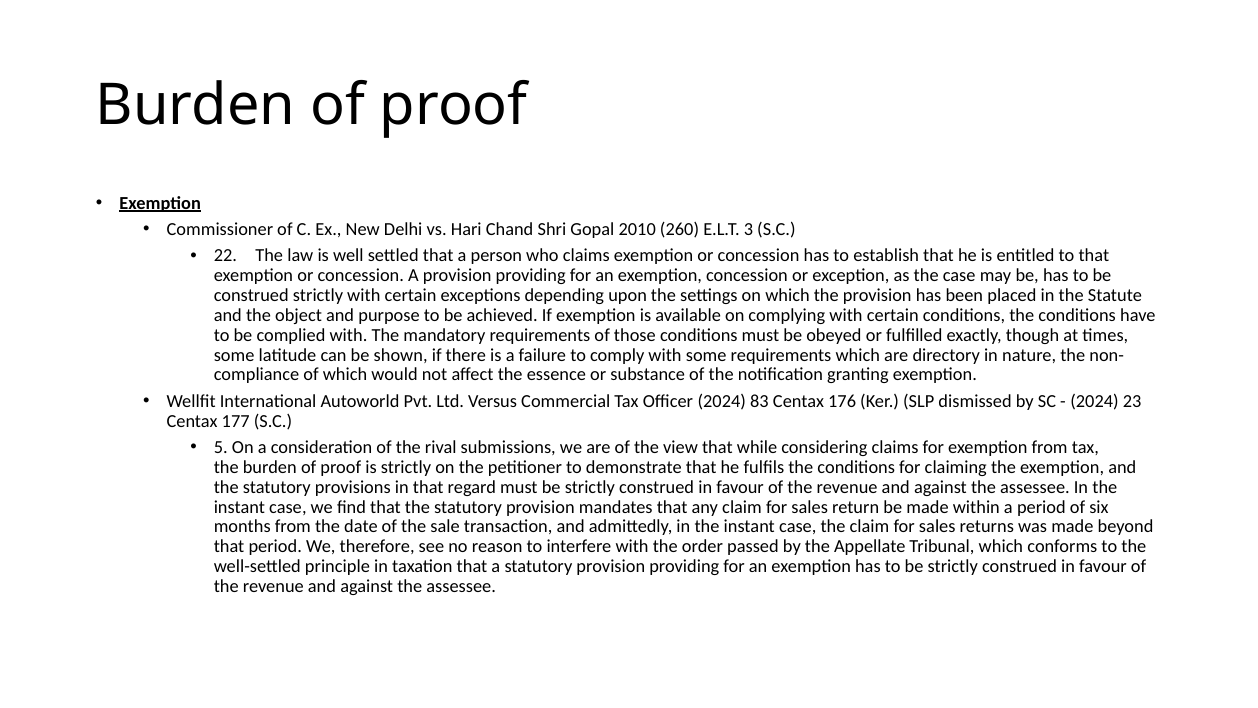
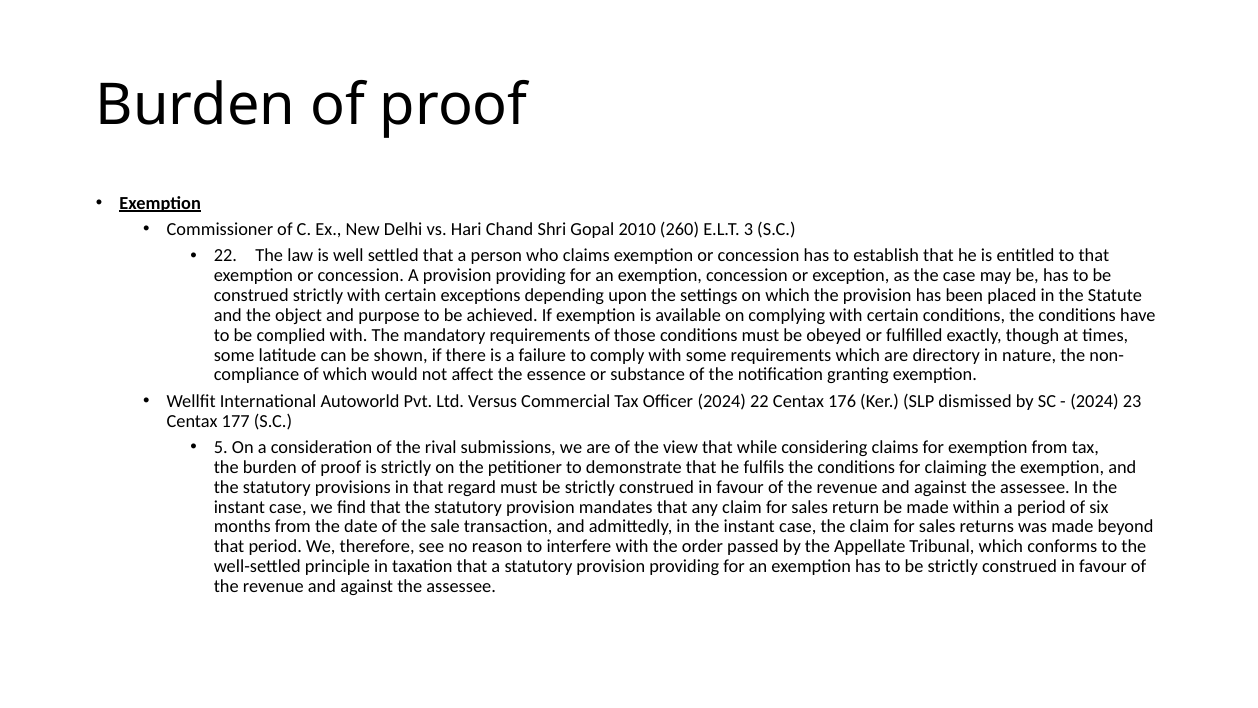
2024 83: 83 -> 22 (759, 401)
